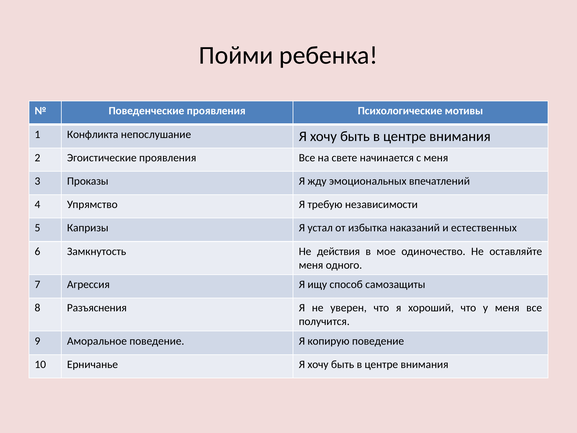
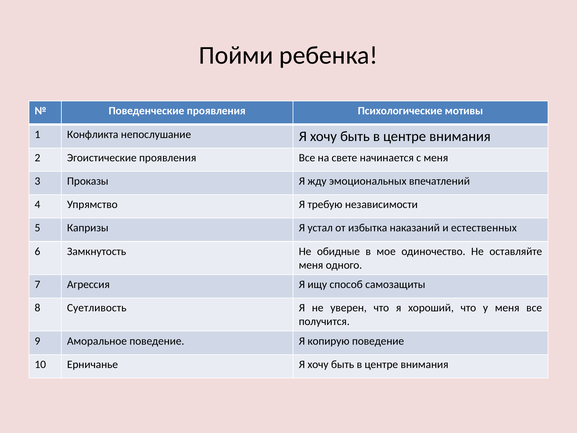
действия: действия -> обидные (338, 251)
Разъяснения: Разъяснения -> Суетливость (97, 308)
